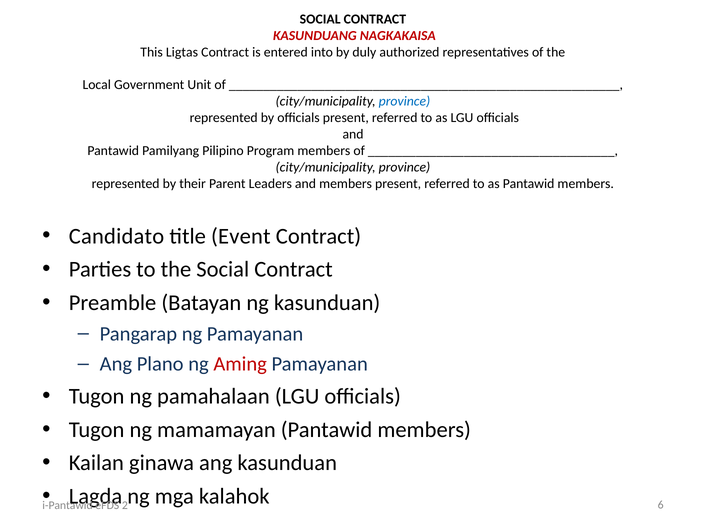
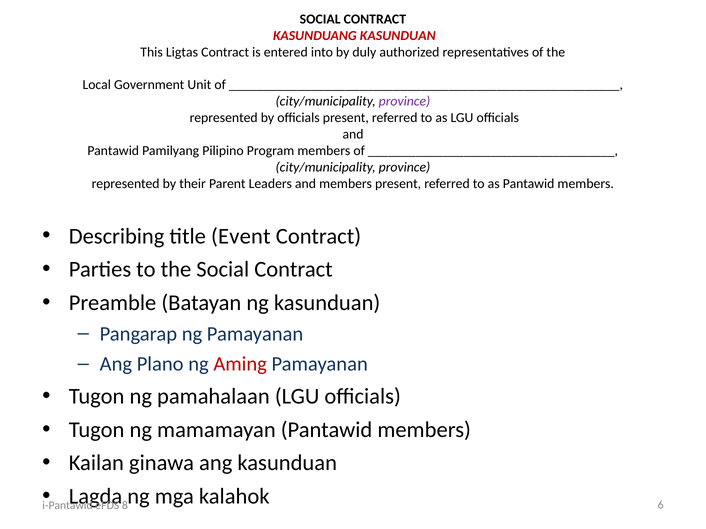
KASUNDUANG NAGKAKAISA: NAGKAKAISA -> KASUNDUAN (398, 36)
province colour: blue -> purple (404, 102)
Candidato: Candidato -> Describing (117, 236)
2: 2 -> 8 (125, 506)
